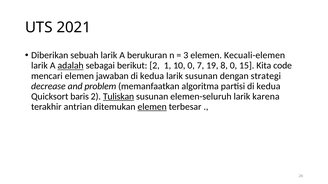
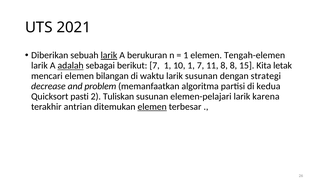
larik underline: none -> present (109, 55)
3: 3 -> 1 (186, 55)
Kecuali-elemen: Kecuali-elemen -> Tengah-elemen (255, 55)
berikut 2: 2 -> 7 (155, 66)
10 0: 0 -> 1 (191, 66)
19: 19 -> 11 (212, 66)
8 0: 0 -> 8 (233, 66)
code: code -> letak (283, 66)
jawaban: jawaban -> bilangan (112, 76)
kedua: kedua -> waktu (152, 76)
baris: baris -> pasti (80, 97)
Tuliskan underline: present -> none (119, 97)
elemen-seluruh: elemen-seluruh -> elemen-pelajari (201, 97)
